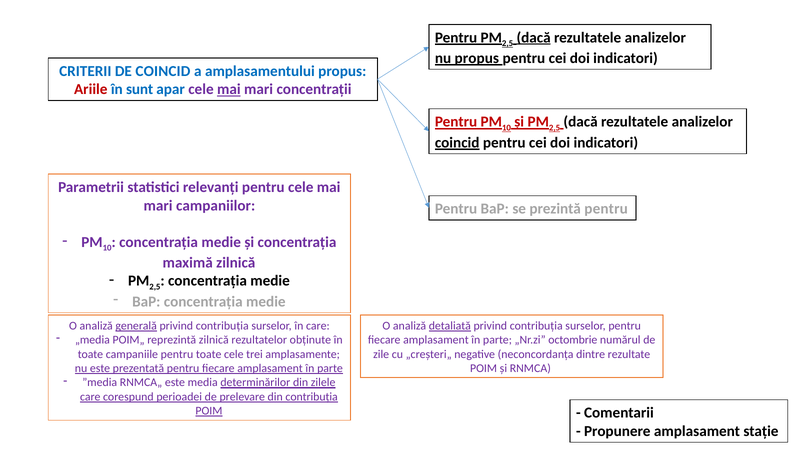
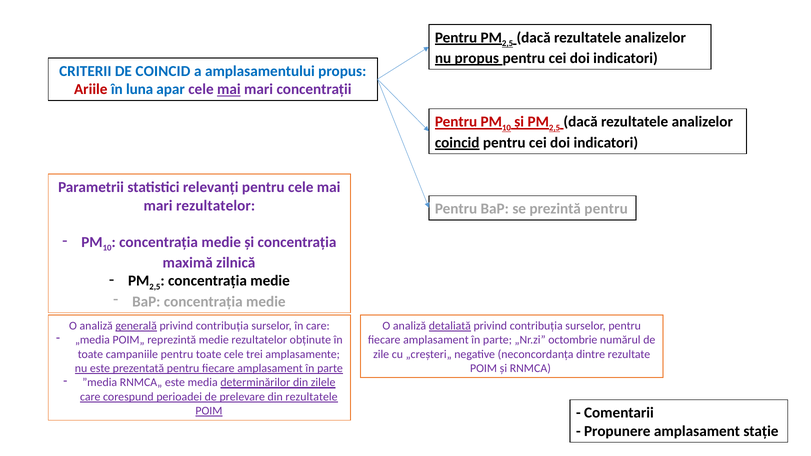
dacă underline: present -> none (534, 38)
sunt: sunt -> luna (140, 89)
mari campaniilor: campaniilor -> rezultatelor (216, 206)
reprezintă zilnică: zilnică -> medie (214, 340)
din contribuția: contribuția -> rezultatele (312, 397)
